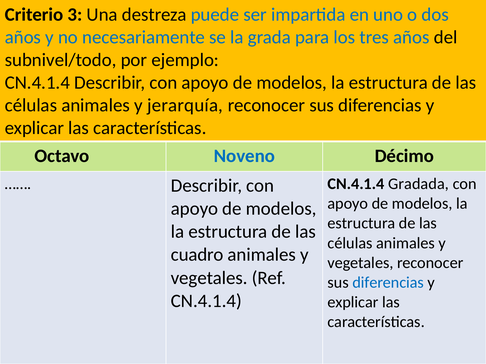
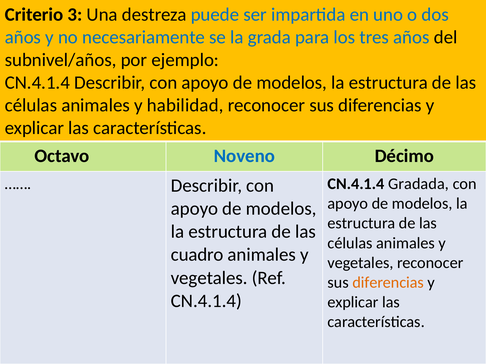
subnivel/todo: subnivel/todo -> subnivel/años (61, 60)
jerarquía: jerarquía -> habilidad (185, 106)
diferencias colour: blue -> orange (388, 283)
